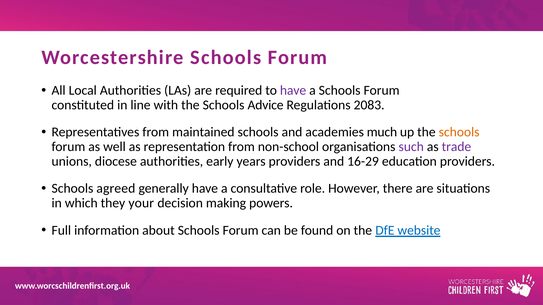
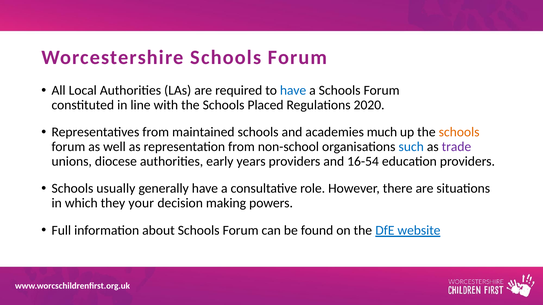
have colour: purple -> blue (293, 91)
Advice: Advice -> Placed (266, 105)
2083: 2083 -> 2020 (369, 105)
such colour: purple -> blue (411, 147)
16-29: 16-29 -> 16-54 (363, 162)
agreed: agreed -> usually (116, 189)
